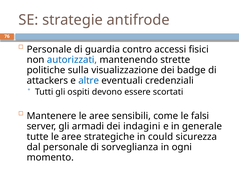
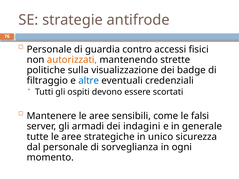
autorizzati colour: blue -> orange (72, 60)
attackers: attackers -> filtraggio (47, 81)
could: could -> unico (161, 137)
